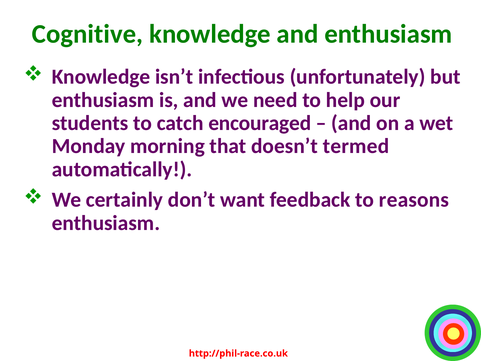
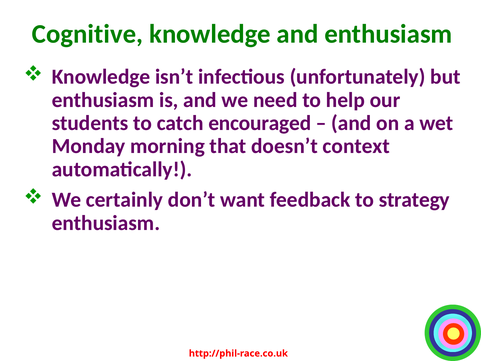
termed: termed -> context (356, 146)
reasons: reasons -> strategy (414, 200)
